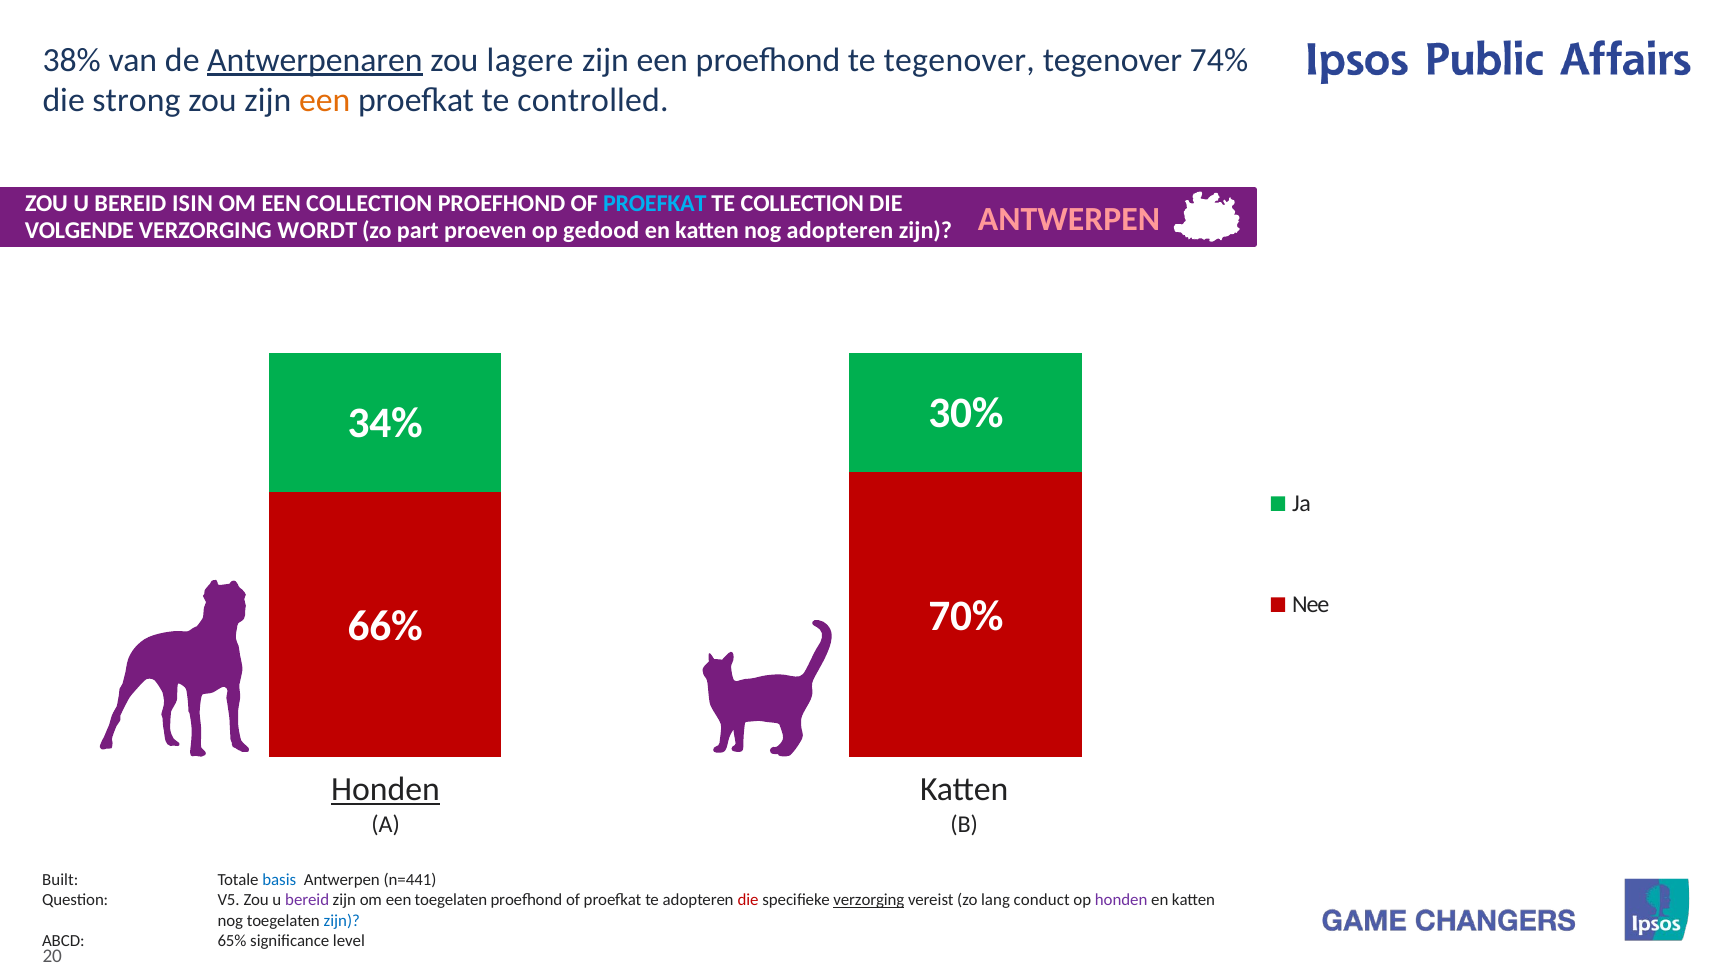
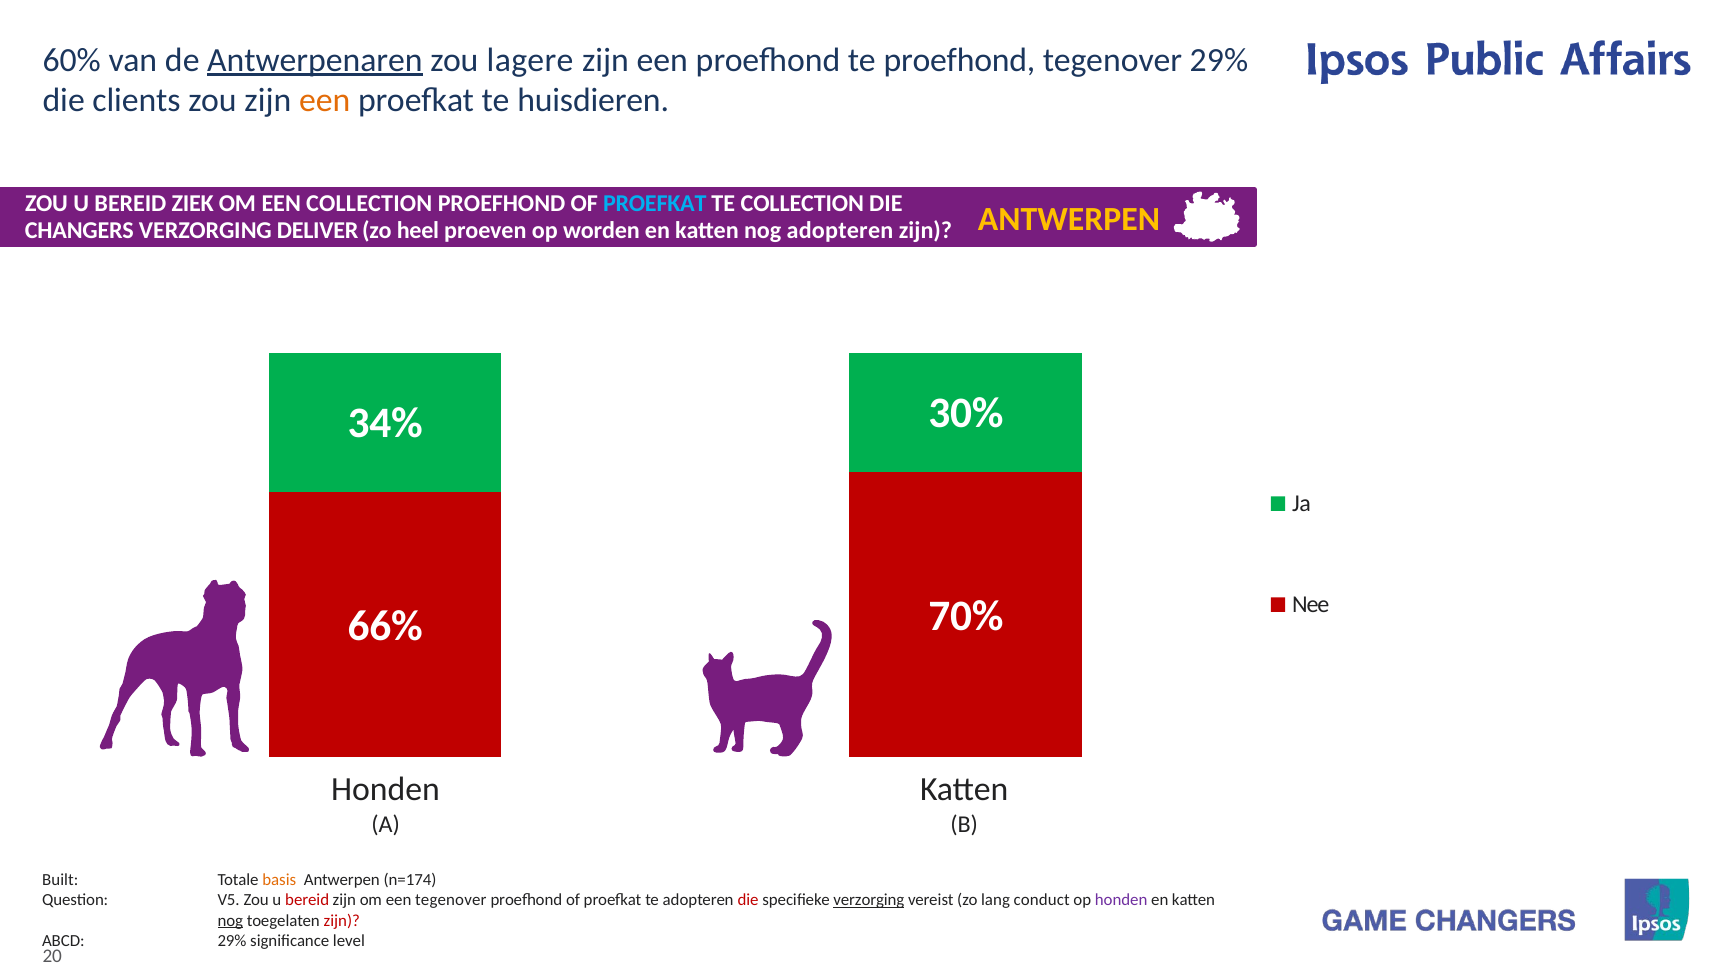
38%: 38% -> 60% (72, 60)
te tegenover: tegenover -> proefhond (959, 60)
tegenover 74%: 74% -> 29% (1219, 60)
strong: strong -> clients (136, 100)
controlled: controlled -> huisdieren (593, 100)
ISIN: ISIN -> ZIEK (193, 204)
ANTWERPEN colour: pink -> yellow (1069, 219)
VOLGENDE: VOLGENDE -> CHANGERS (79, 230)
WORDT: WORDT -> DELIVER (318, 230)
part: part -> heel (418, 230)
gedood: gedood -> worden (601, 230)
Honden underline: present -> none (385, 789)
basis colour: blue -> orange (279, 880)
n=441: n=441 -> n=174 (410, 880)
bereid colour: purple -> red (307, 900)
een toegelaten: toegelaten -> tegenover (451, 900)
nog underline: none -> present (230, 920)
zijn colour: blue -> red (342, 920)
ABCD 65%: 65% -> 29% (232, 940)
